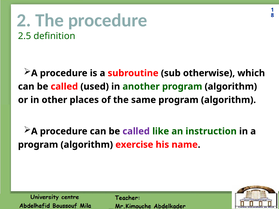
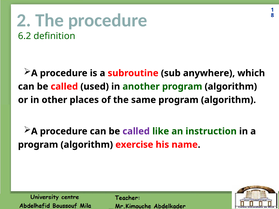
2.5: 2.5 -> 6.2 (25, 36)
otherwise: otherwise -> anywhere (209, 73)
